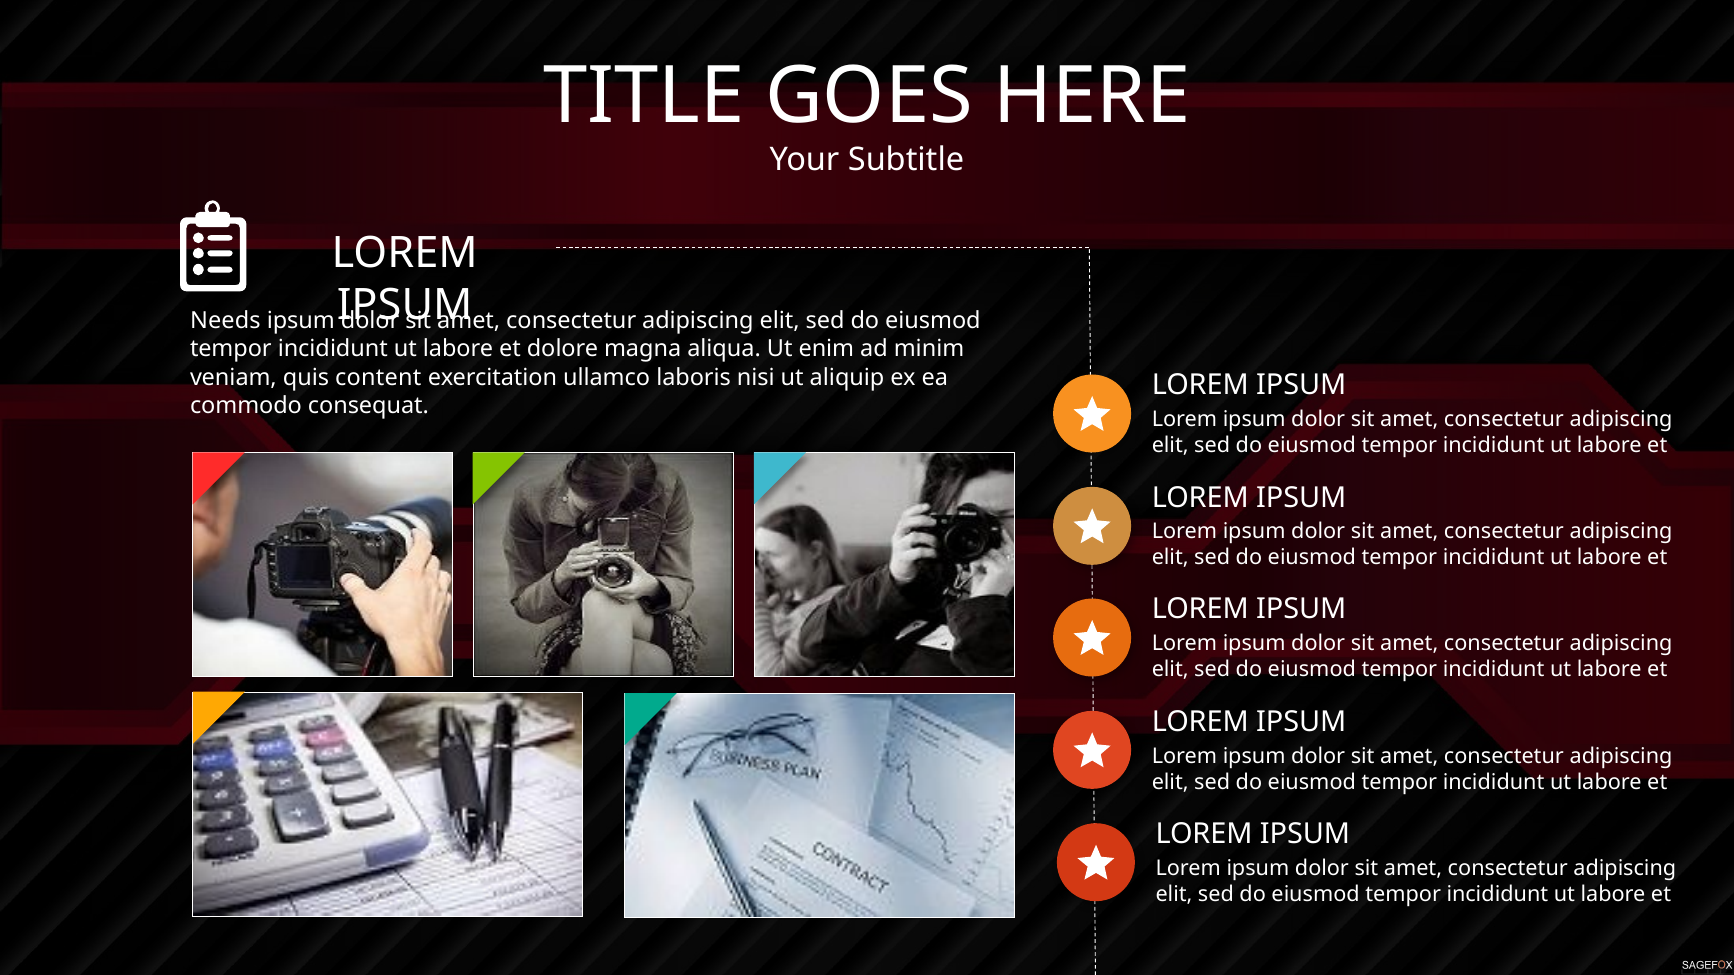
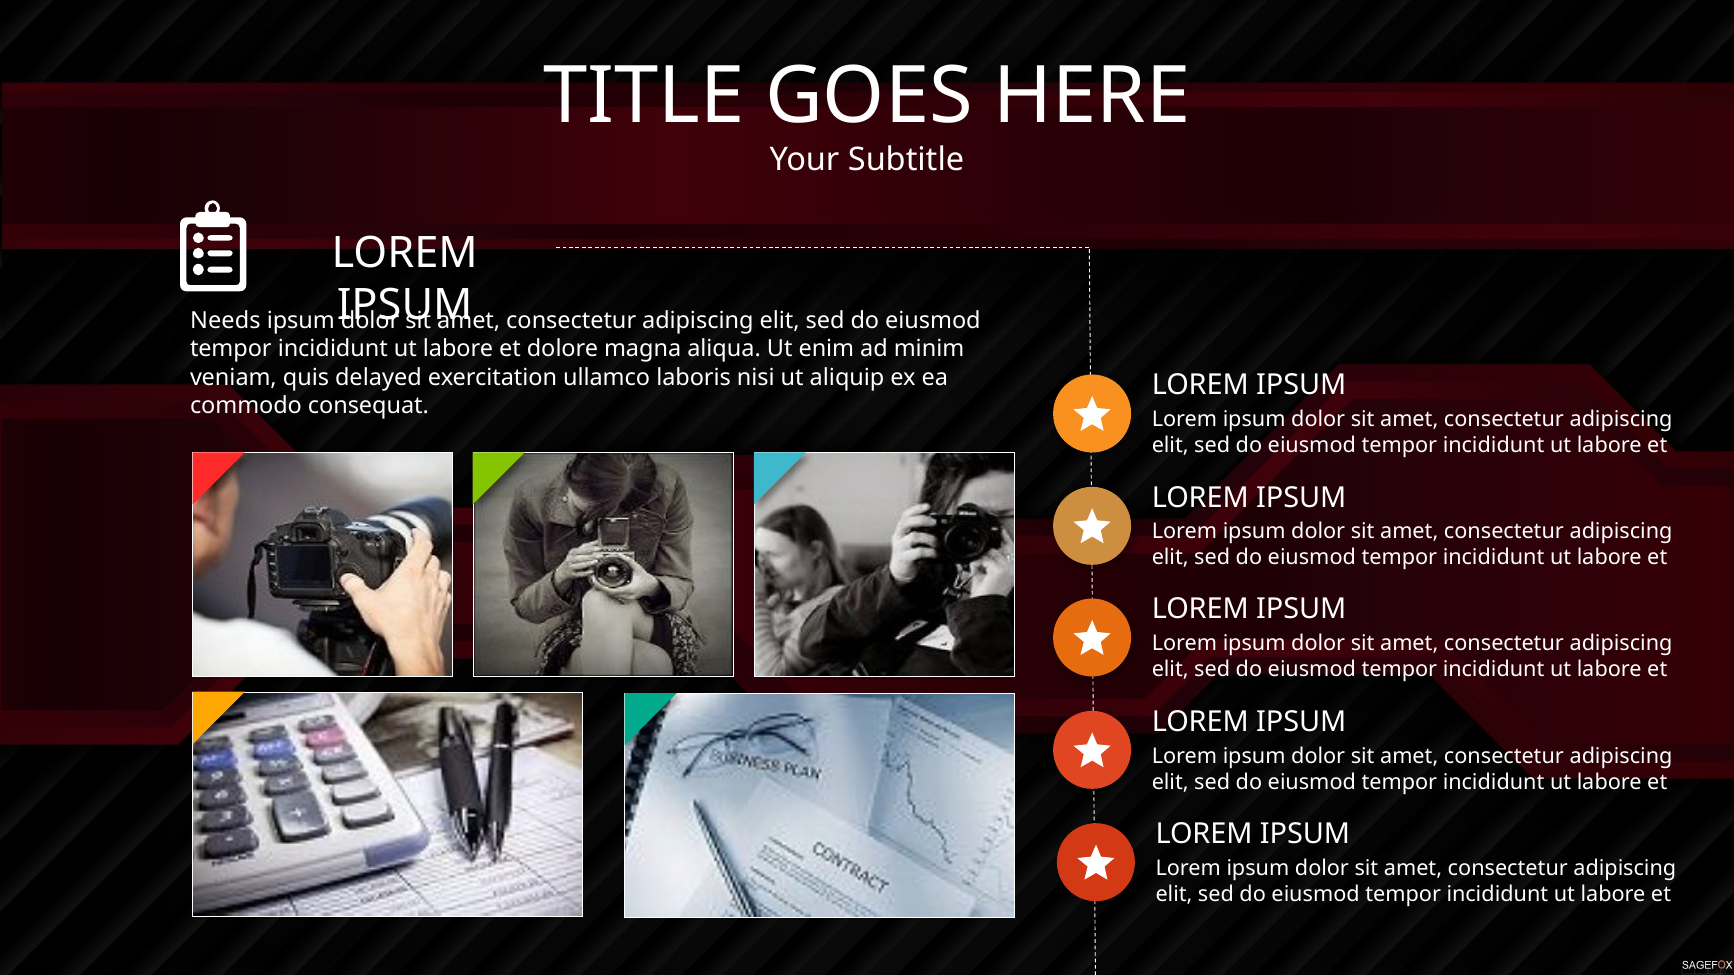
content: content -> delayed (378, 378)
